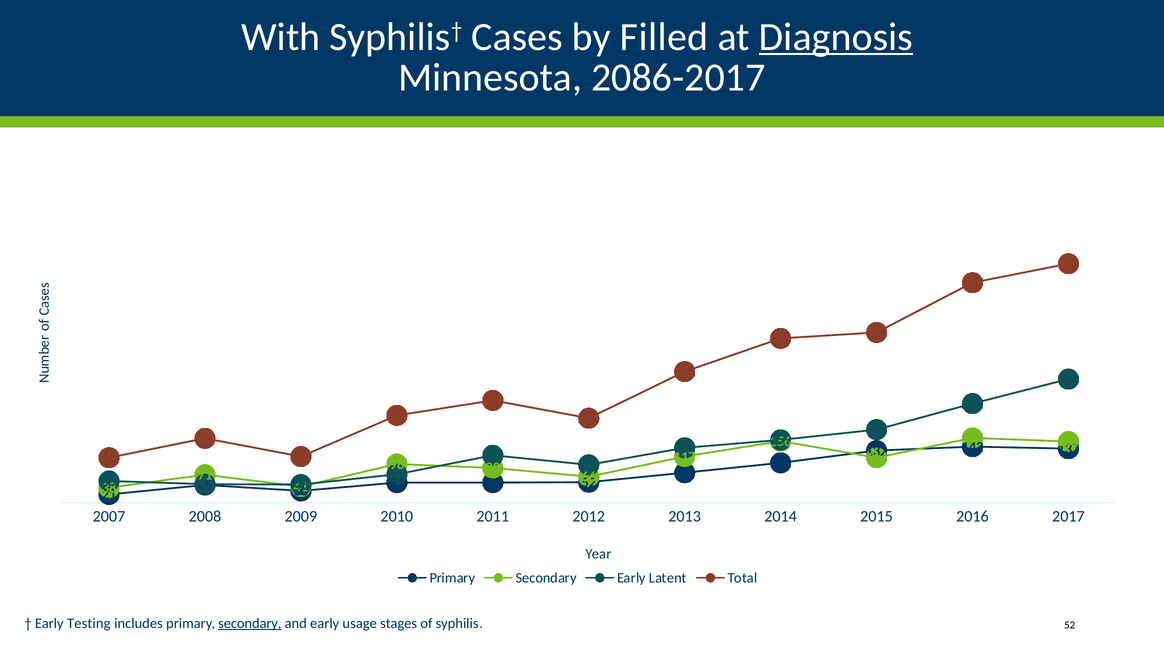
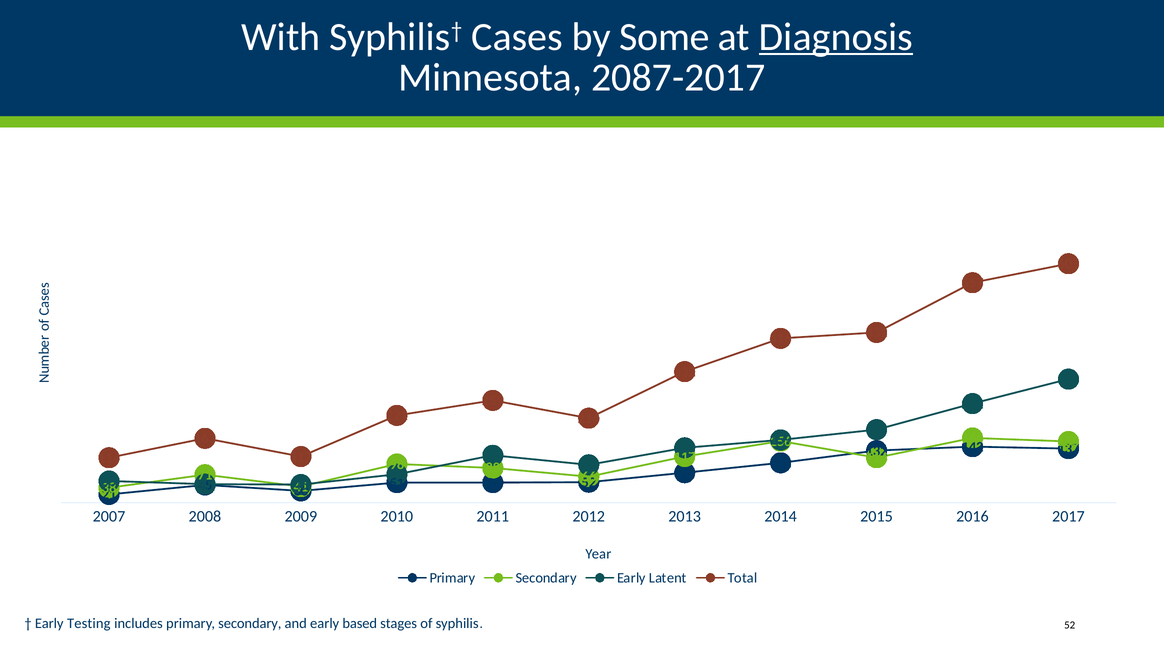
Filled: Filled -> Some (664, 37)
2086-2017: 2086-2017 -> 2087-2017 (678, 78)
secondary underline: present -> none (250, 623)
usage: usage -> based (360, 623)
